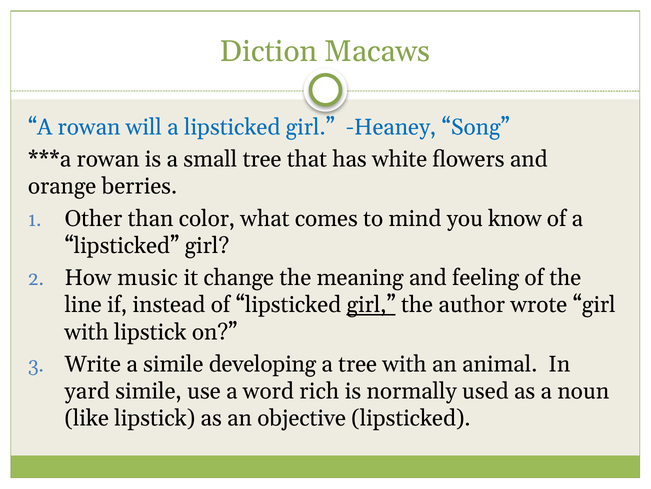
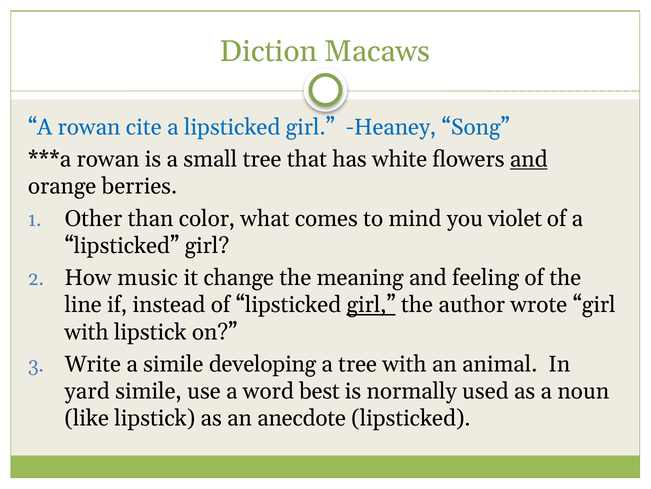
will: will -> cite (144, 127)
and underline: none -> present (529, 159)
know: know -> violet (515, 218)
rich: rich -> best (320, 391)
objective: objective -> anecdote (302, 418)
